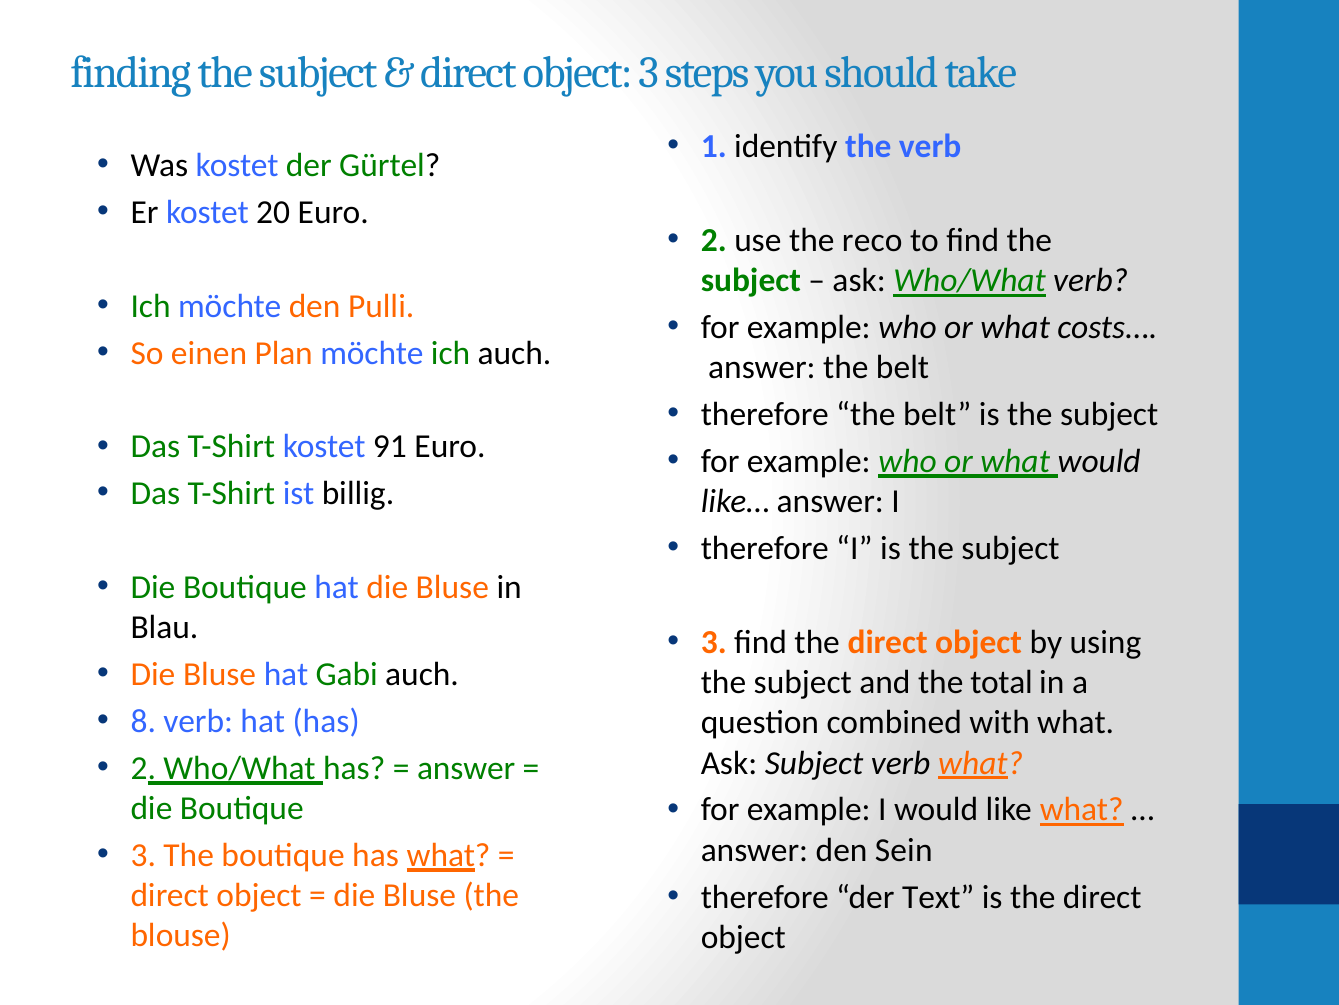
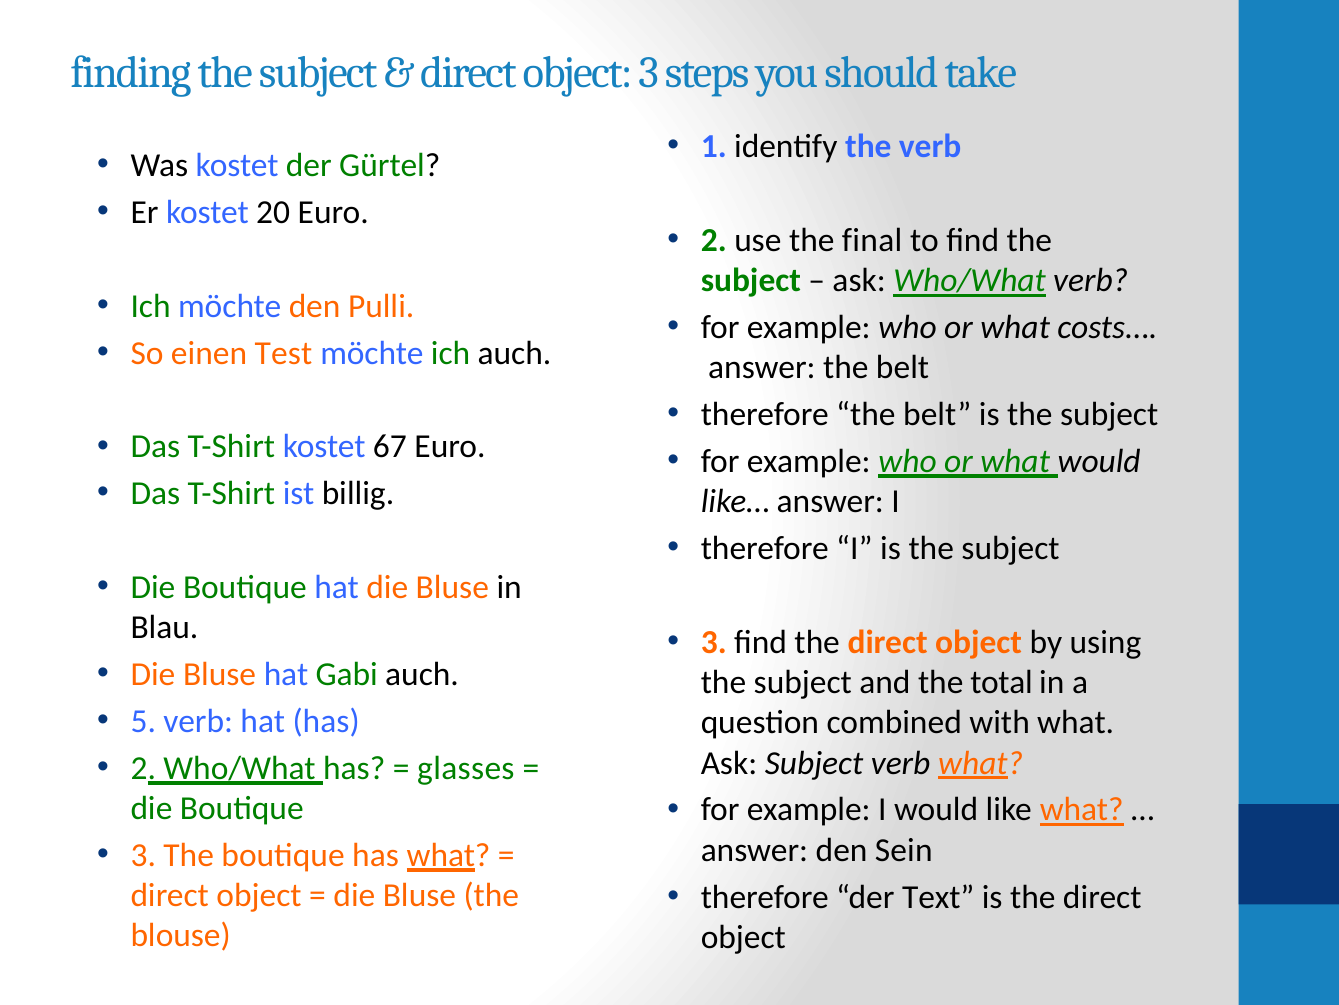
reco: reco -> final (872, 240)
Plan: Plan -> Test (284, 353)
91: 91 -> 67 (390, 446)
8: 8 -> 5 (143, 721)
answer: answer -> glasses (466, 768)
